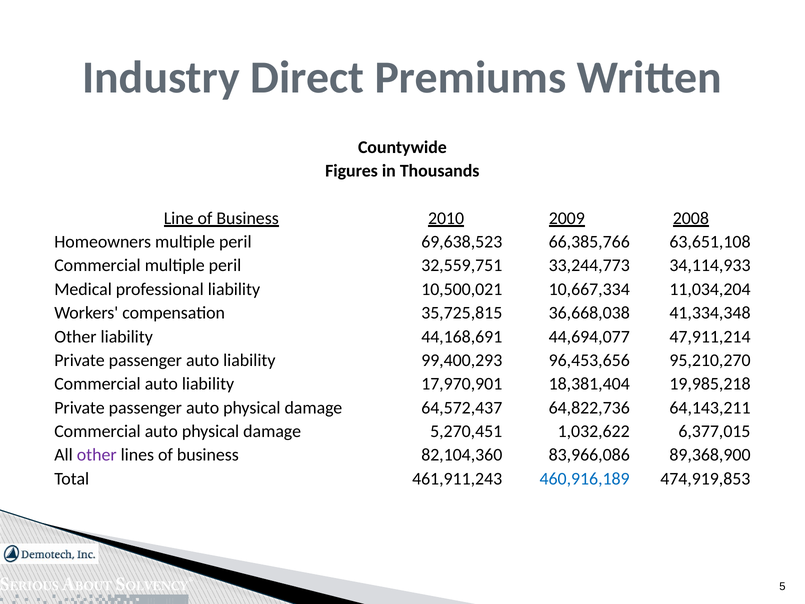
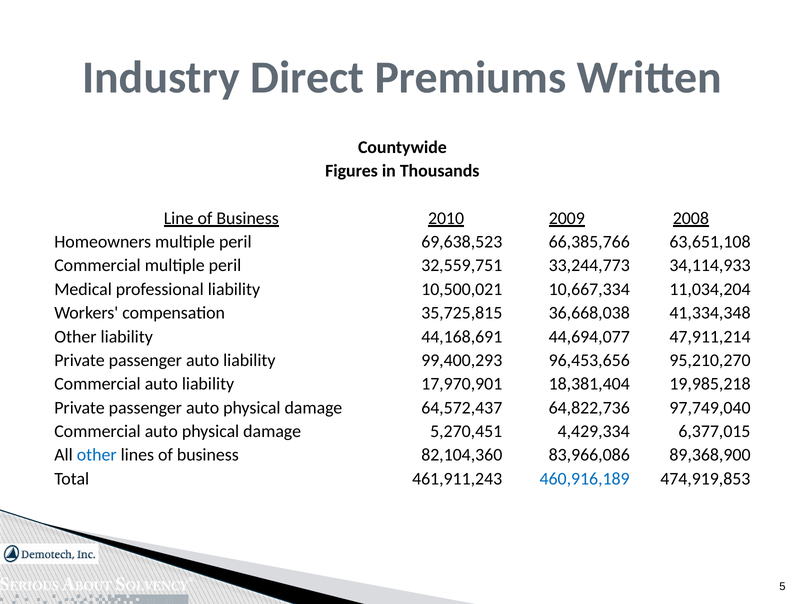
64,143,211: 64,143,211 -> 97,749,040 (710, 408)
1,032,622: 1,032,622 -> 4,429,334 (594, 431)
other colour: purple -> blue (97, 455)
